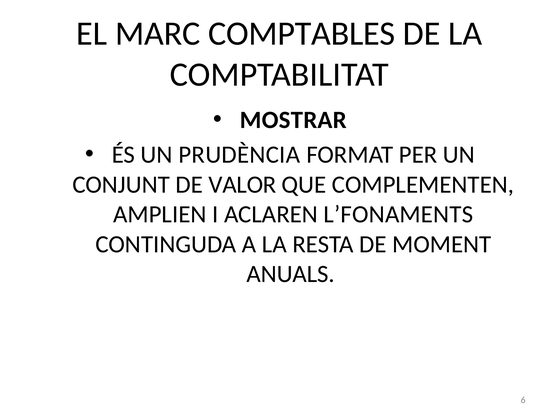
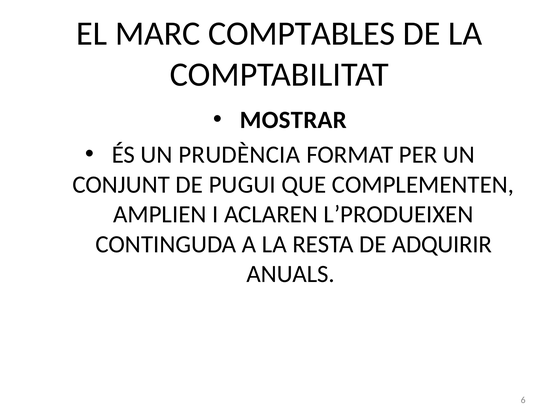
VALOR: VALOR -> PUGUI (242, 185)
L’FONAMENTS: L’FONAMENTS -> L’PRODUEIXEN (399, 214)
MOMENT: MOMENT -> ADQUIRIR (442, 244)
